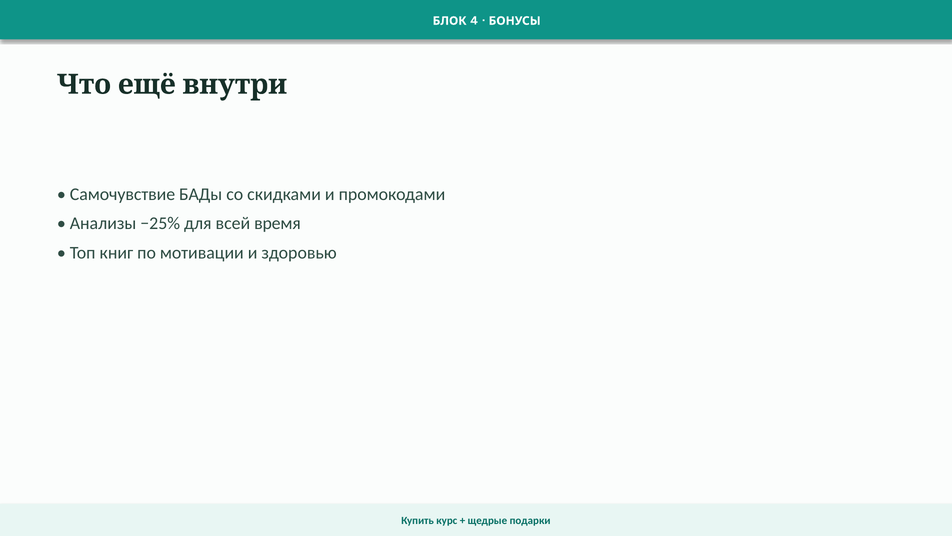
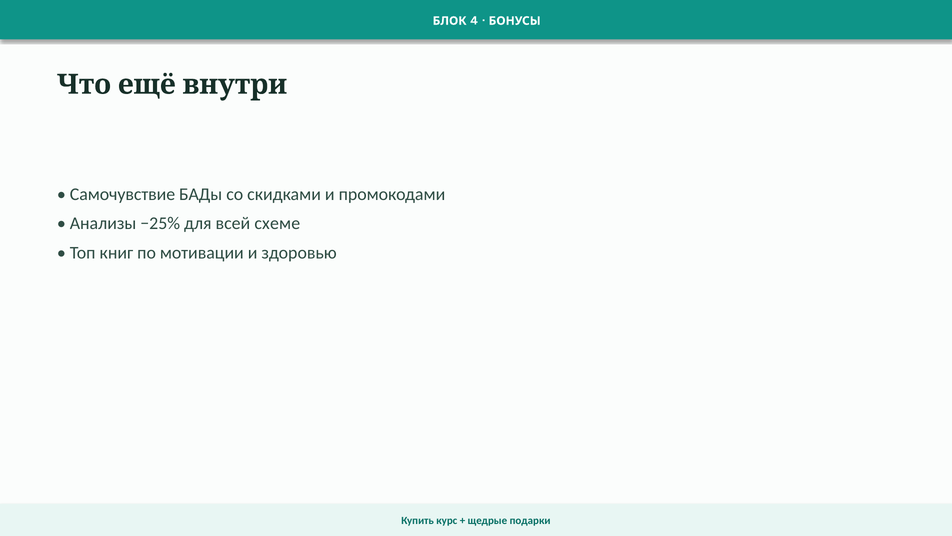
время: время -> схеме (277, 223)
